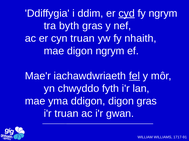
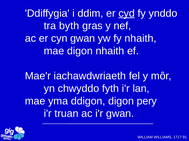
fy ngrym: ngrym -> ynddo (163, 13)
cyn truan: truan -> gwan (83, 39)
digon ngrym: ngrym -> nhaith (110, 51)
fel underline: present -> none (134, 76)
digon gras: gras -> pery (147, 102)
